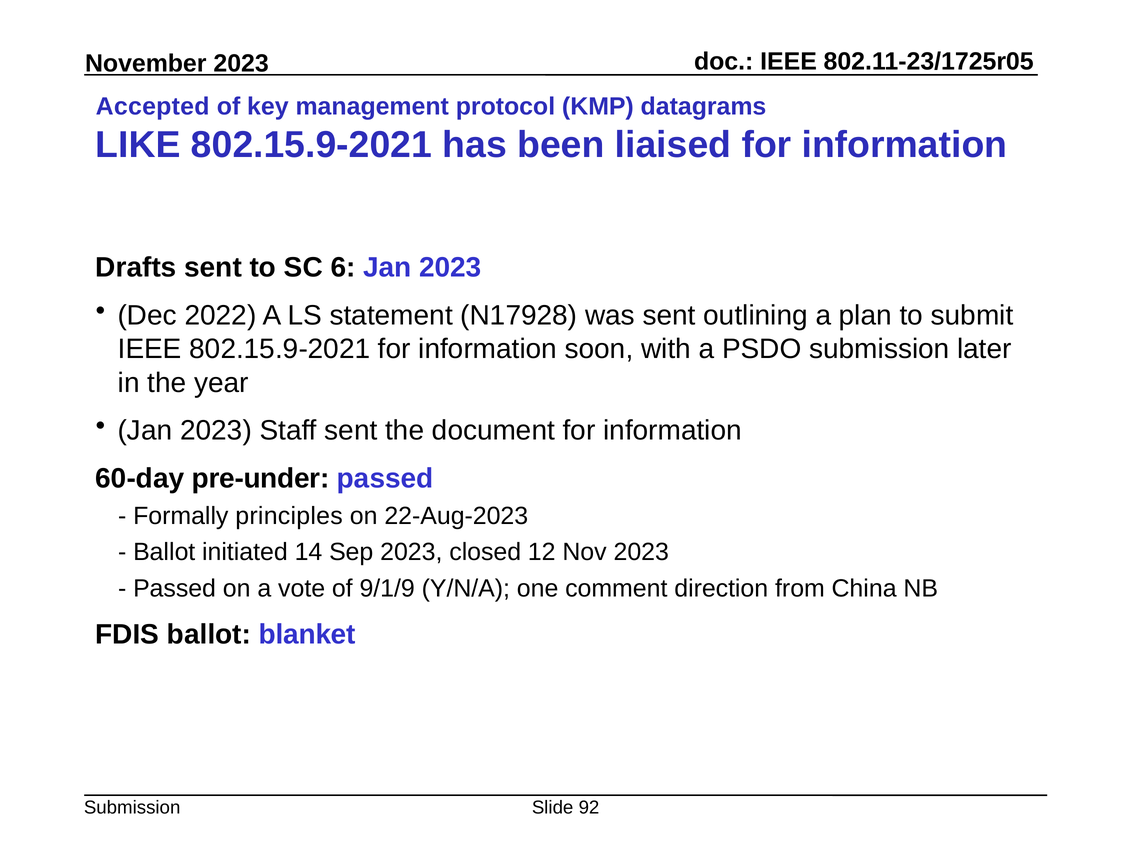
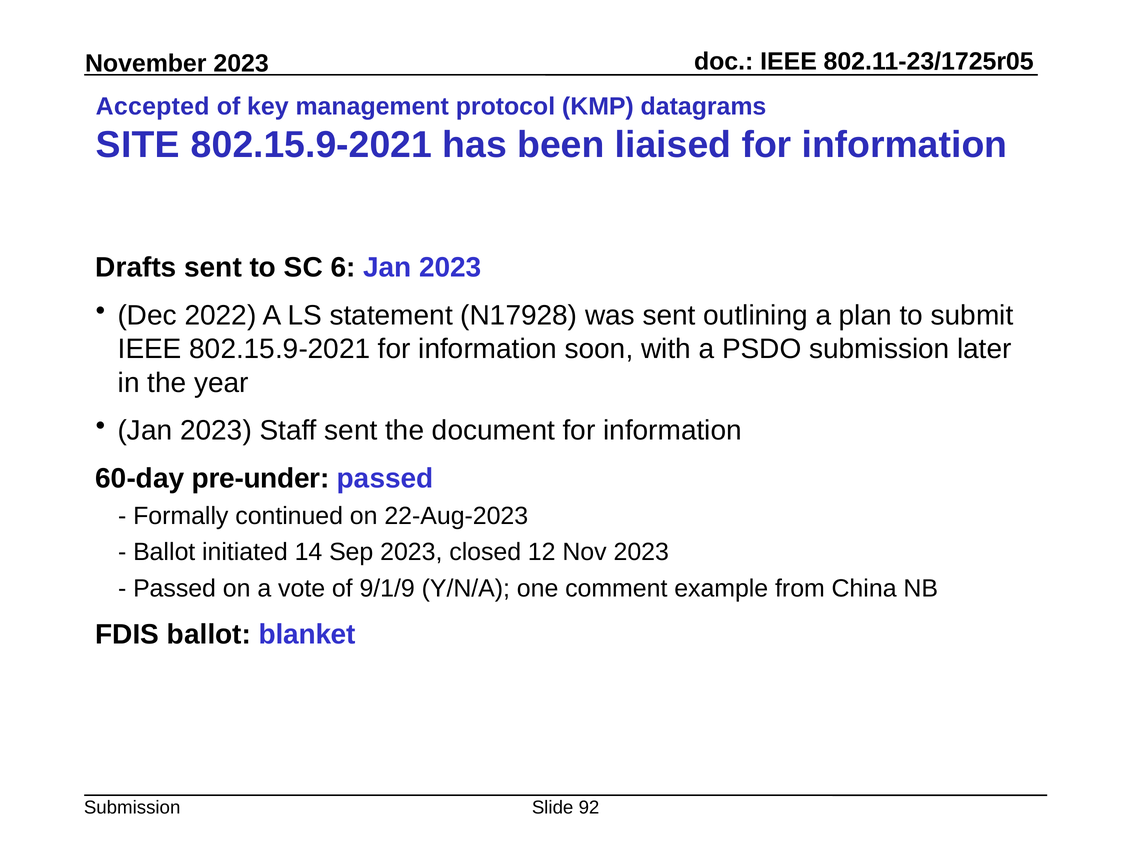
LIKE: LIKE -> SITE (138, 145)
principles: principles -> continued (289, 516)
direction: direction -> example (721, 588)
